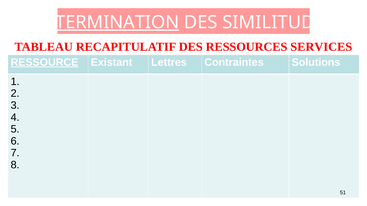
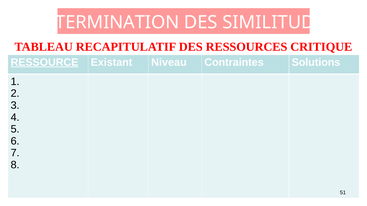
DETERMINATION underline: present -> none (106, 22)
SERVICES: SERVICES -> CRITIQUE (321, 47)
Lettres: Lettres -> Niveau (169, 62)
